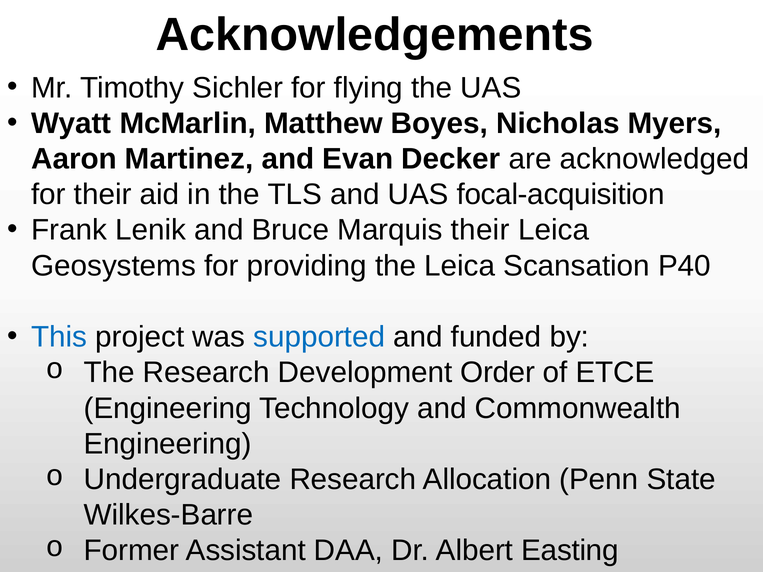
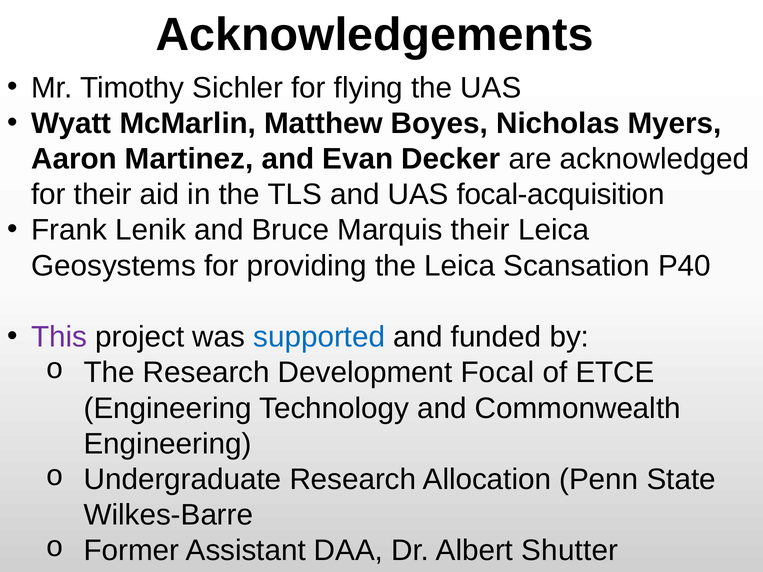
This colour: blue -> purple (59, 337)
Order: Order -> Focal (497, 373)
Easting: Easting -> Shutter (570, 551)
